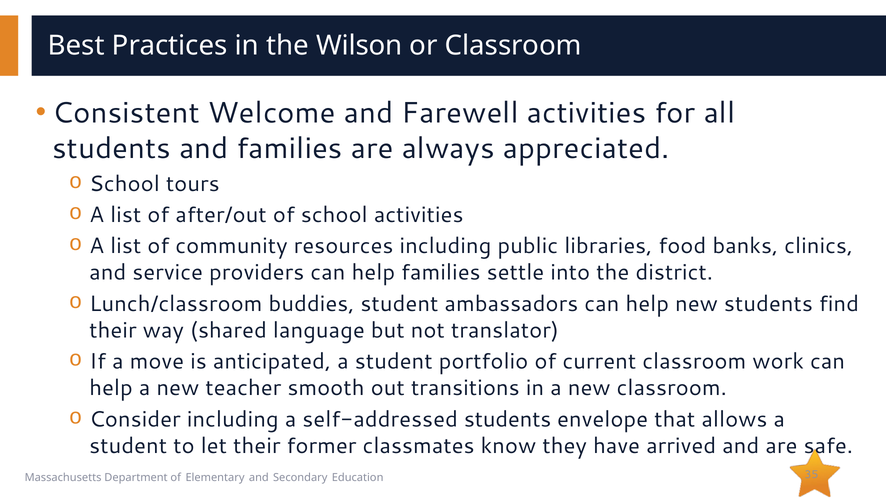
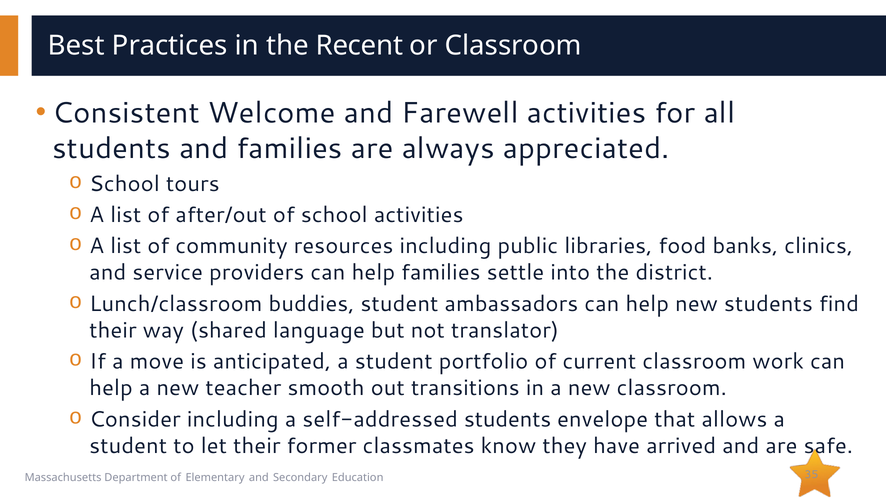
Wilson: Wilson -> Recent (359, 46)
